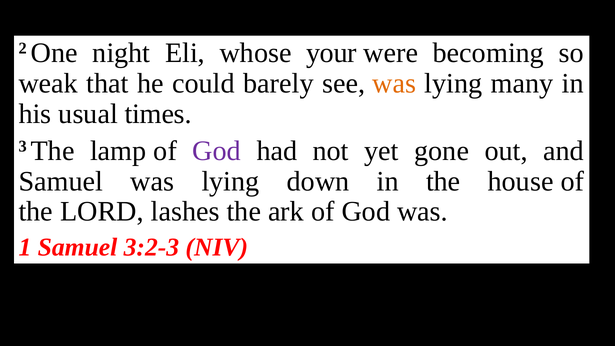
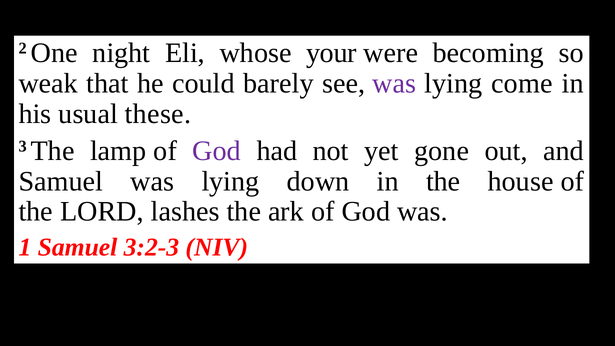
was colour: orange -> purple (394, 83)
many: many -> come (522, 83)
times: times -> these (158, 114)
